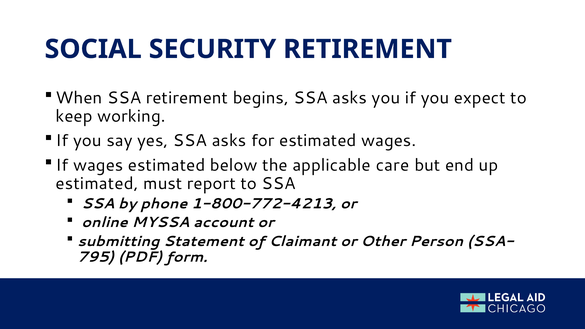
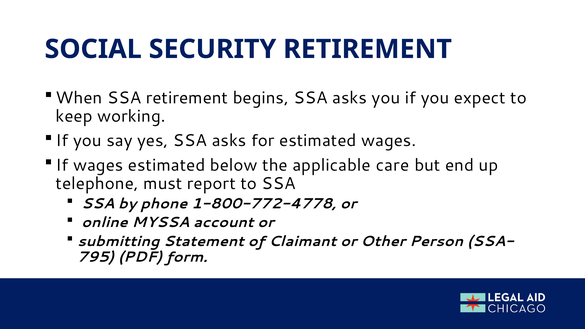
estimated: estimated -> telephone (97, 184)
1-800-772-4213: 1-800-772-4213 -> 1-800-772-4778 (264, 204)
